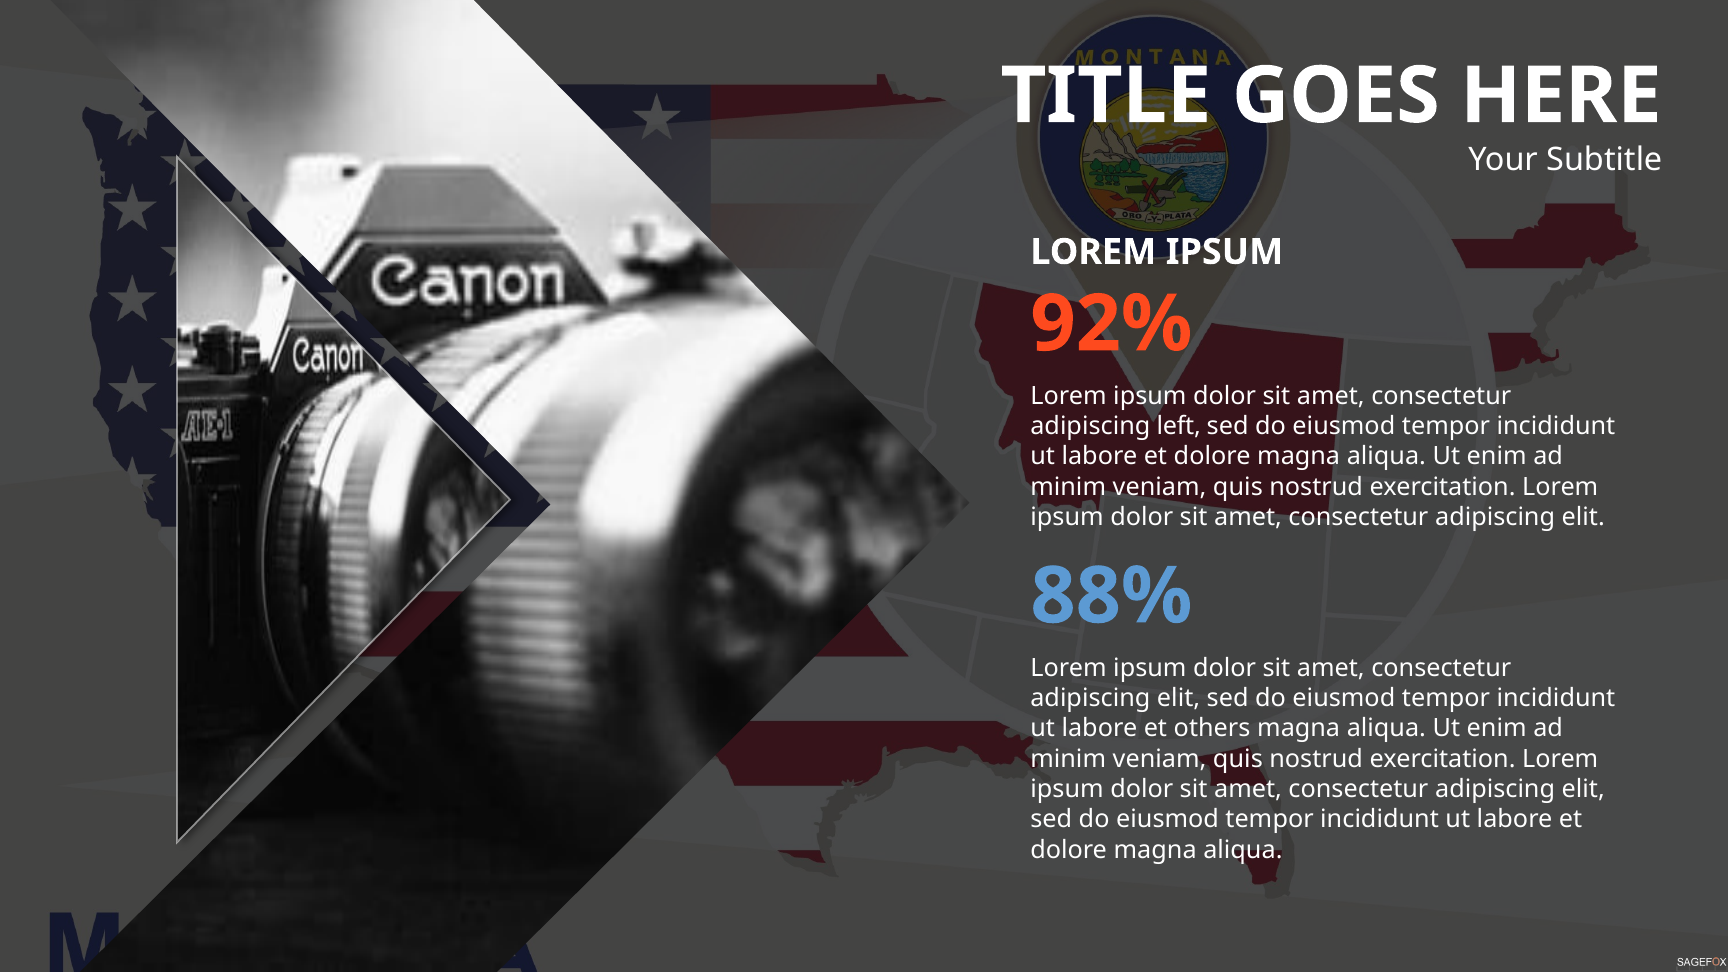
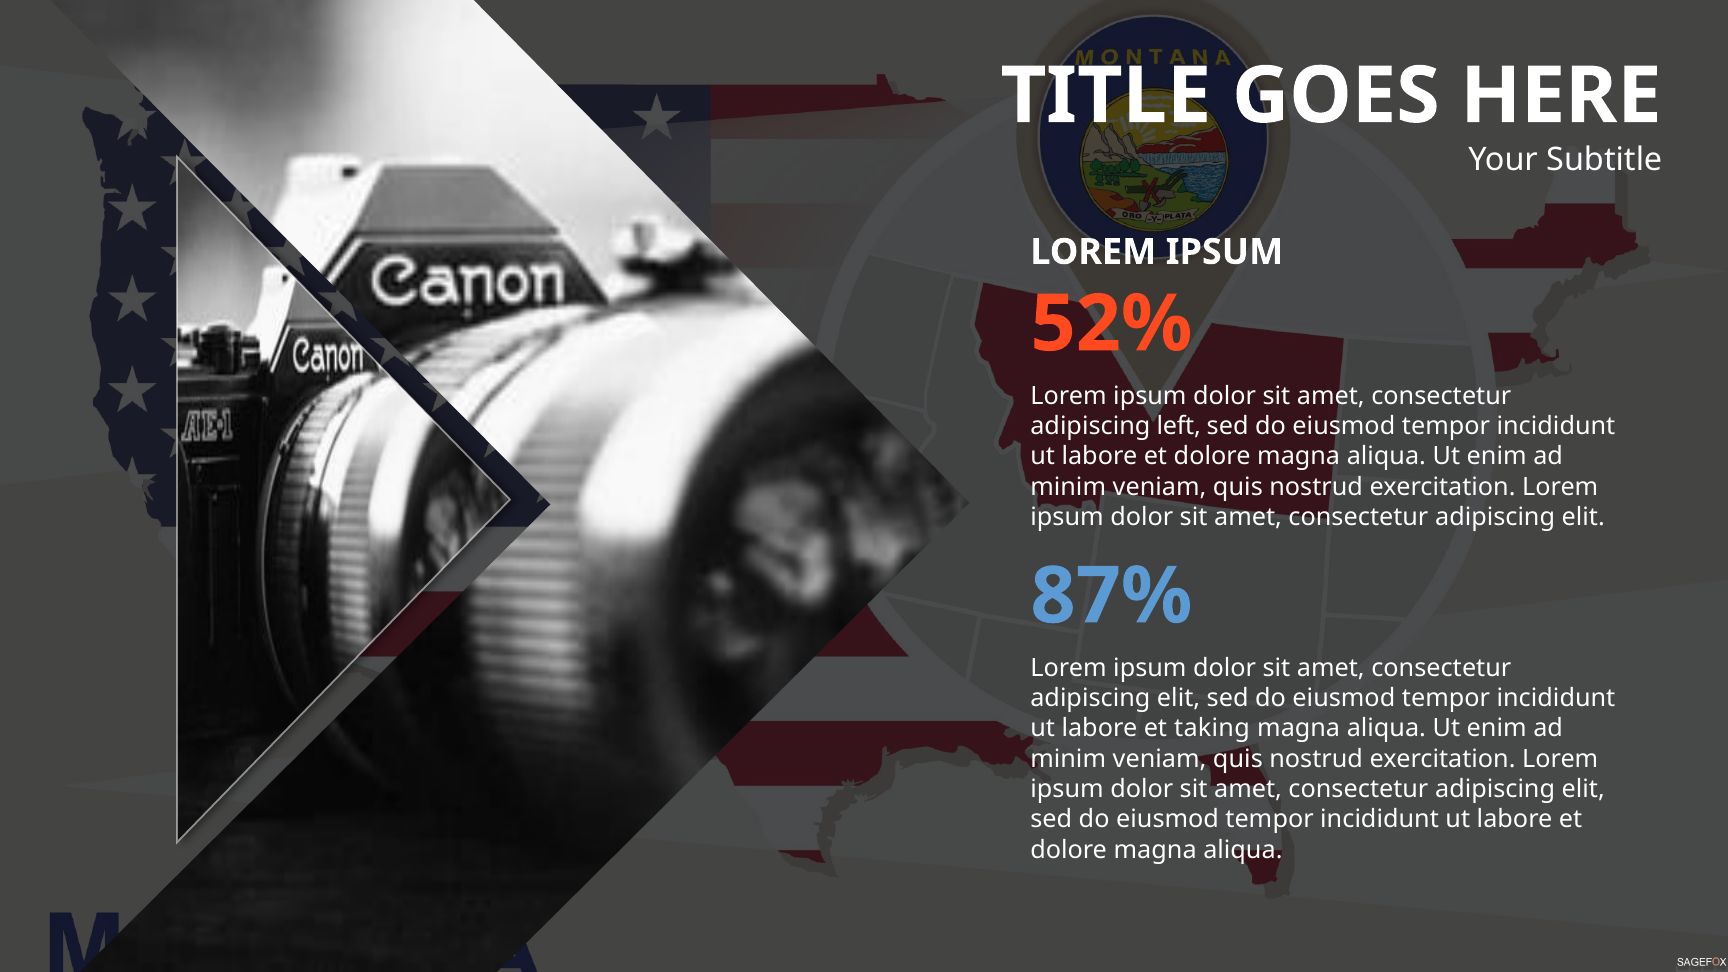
92%: 92% -> 52% (1111, 324)
88%: 88% -> 87% (1111, 596)
others: others -> taking (1212, 729)
